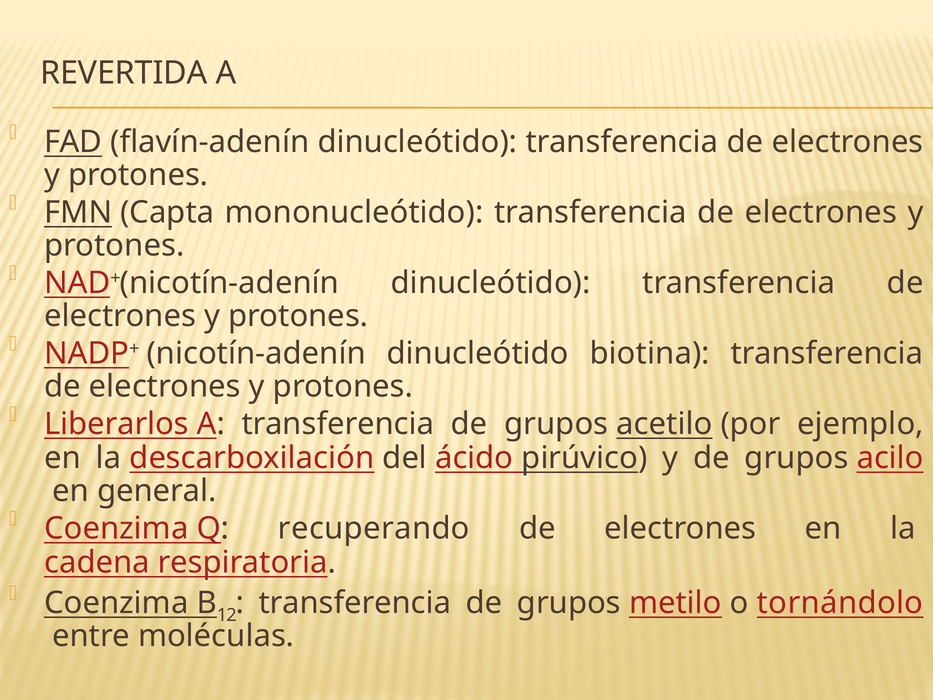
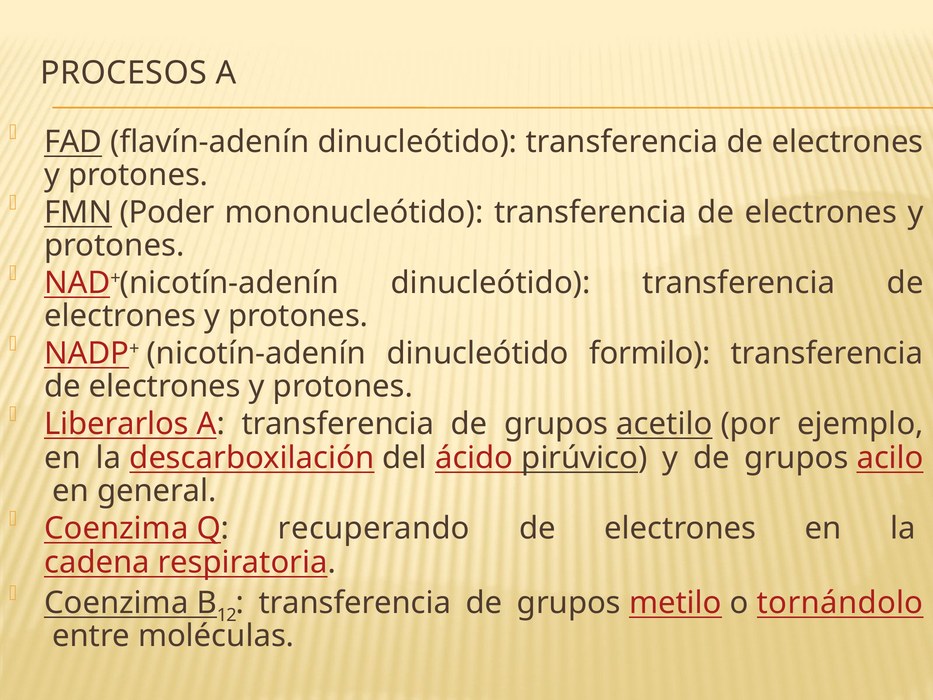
REVERTIDA: REVERTIDA -> PROCESOS (124, 73)
Capta: Capta -> Poder (167, 213)
biotina: biotina -> formilo (650, 353)
